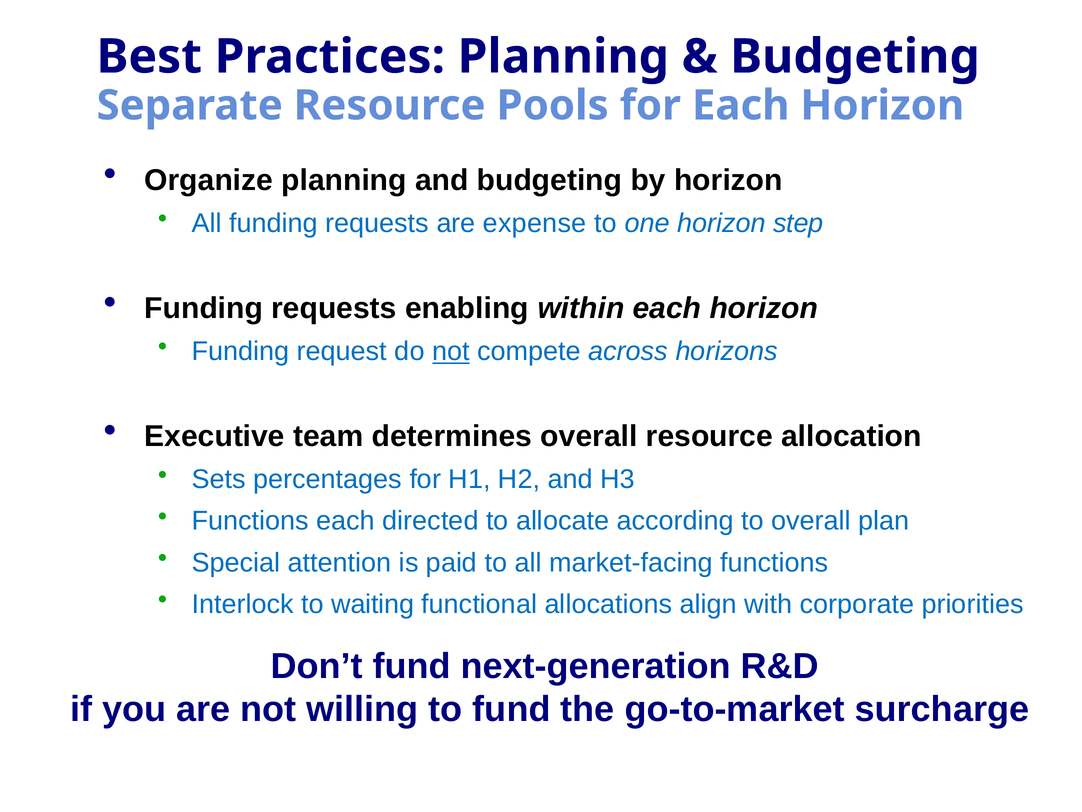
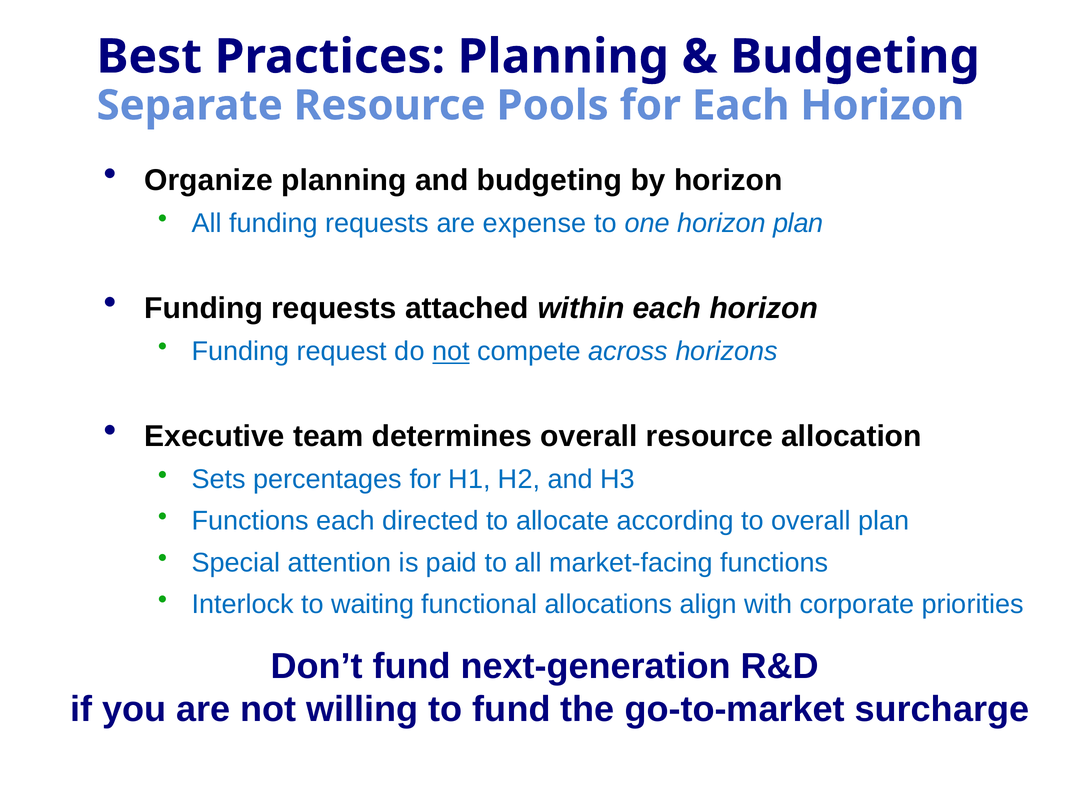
horizon step: step -> plan (798, 223)
enabling: enabling -> attached (467, 308)
